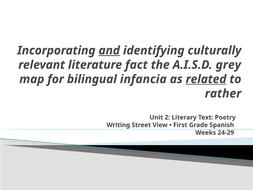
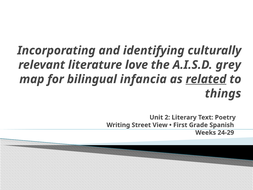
and underline: present -> none (109, 50)
fact: fact -> love (137, 65)
rather: rather -> things (223, 93)
